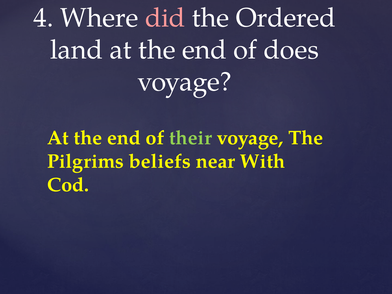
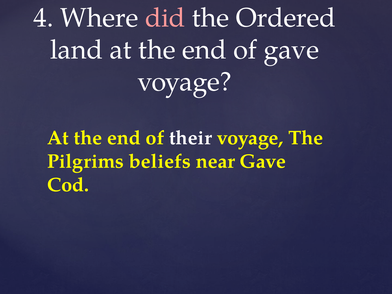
of does: does -> gave (291, 50)
their colour: light green -> white (191, 138)
near With: With -> Gave (263, 161)
